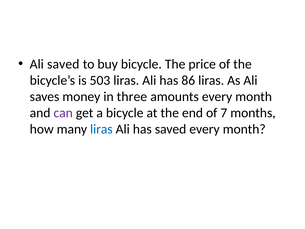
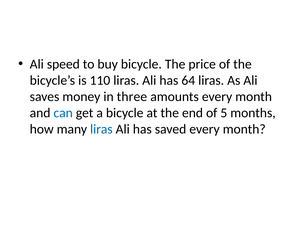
Ali saved: saved -> speed (63, 64)
503: 503 -> 110 (100, 80)
86: 86 -> 64 (188, 80)
can colour: purple -> blue (63, 113)
7: 7 -> 5 (224, 113)
